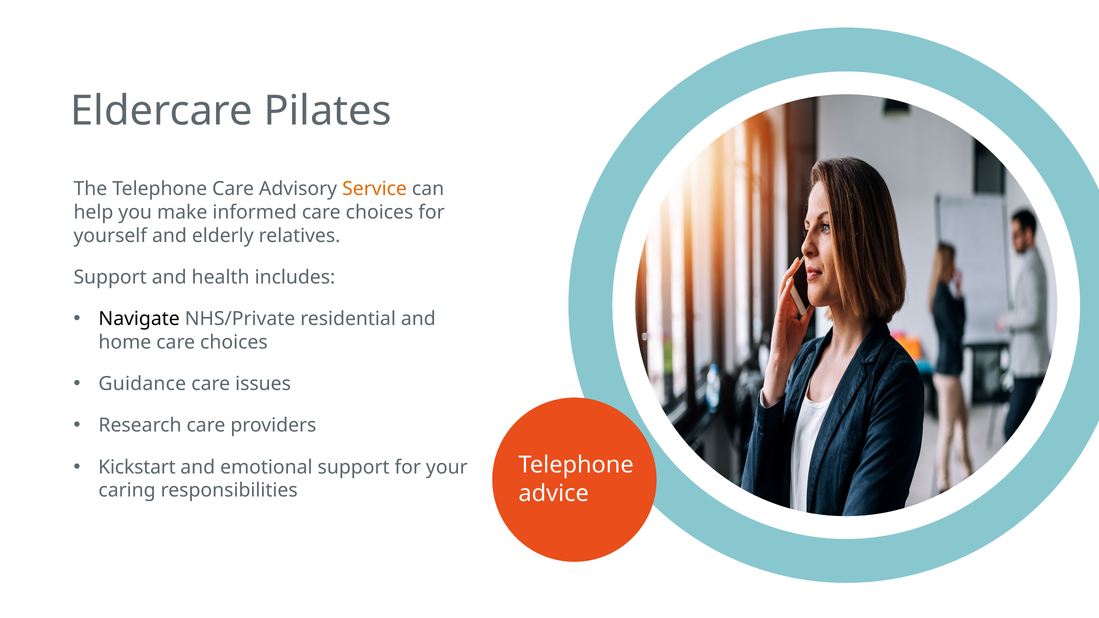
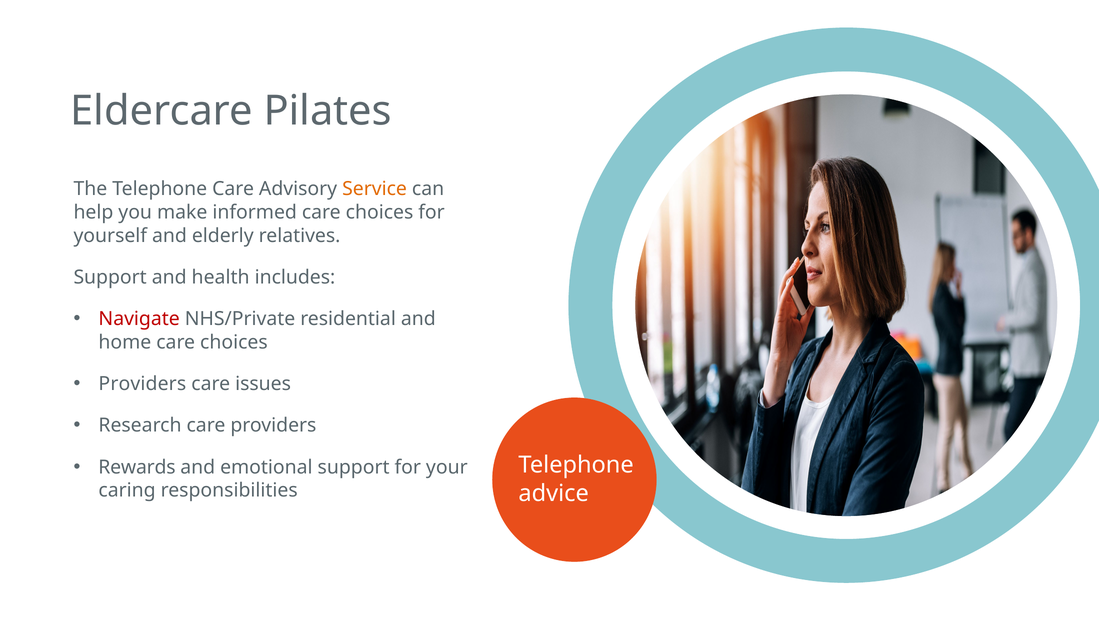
Navigate colour: black -> red (139, 319)
Guidance: Guidance -> Providers (142, 384)
Kickstart: Kickstart -> Rewards (137, 467)
